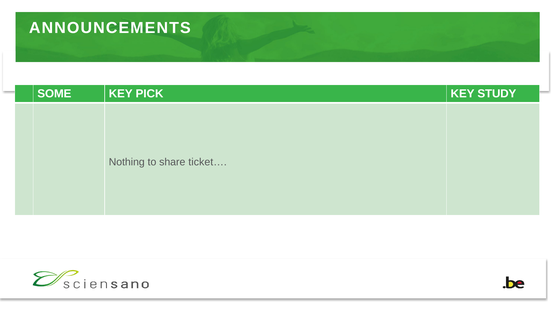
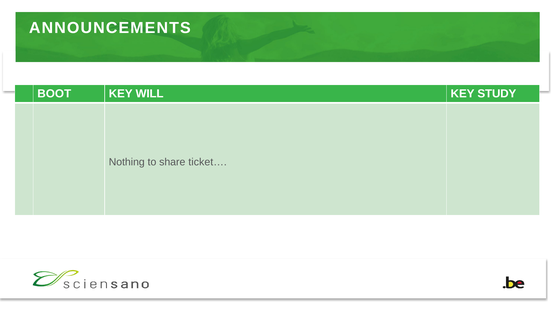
SOME: SOME -> BOOT (54, 94)
PICK: PICK -> WILL (150, 94)
